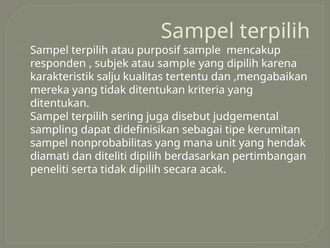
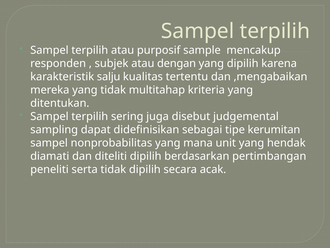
atau sample: sample -> dengan (177, 63)
tidak ditentukan: ditentukan -> multitahap (157, 90)
